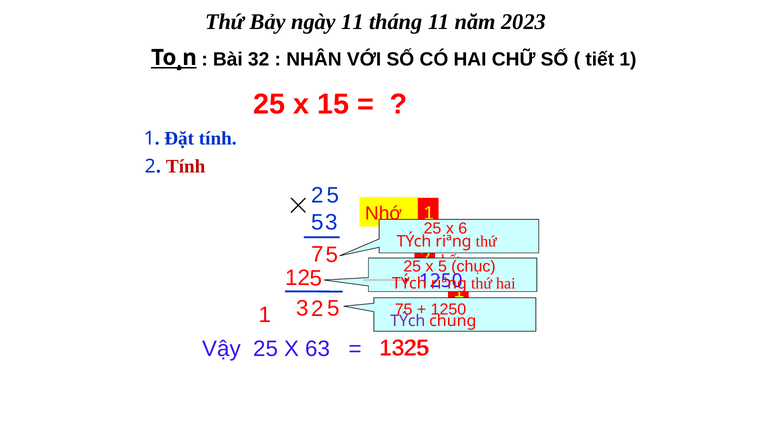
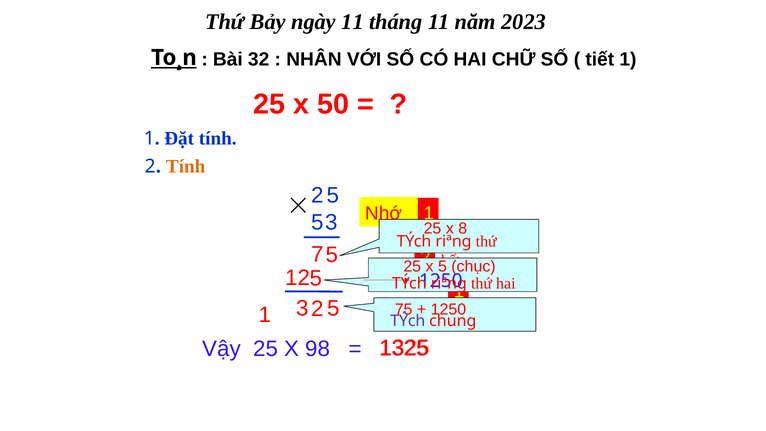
15: 15 -> 50 (333, 104)
Tính colour: red -> orange (186, 166)
6: 6 -> 8 (463, 229)
63: 63 -> 98 (318, 349)
